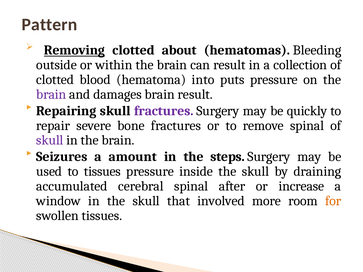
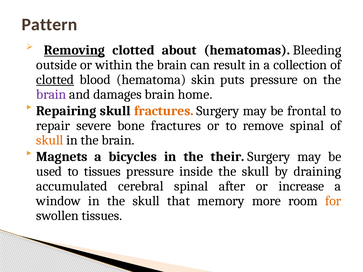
clotted underline: none -> present (55, 80)
into: into -> skin (203, 80)
brain result: result -> home (195, 94)
fractures colour: purple -> orange (164, 111)
quickly: quickly -> frontal (307, 111)
skull colour: purple -> orange (50, 140)
Seizures: Seizures -> Magnets (62, 157)
amount: amount -> bicycles (133, 157)
steps: steps -> their (228, 157)
involved: involved -> memory (221, 201)
